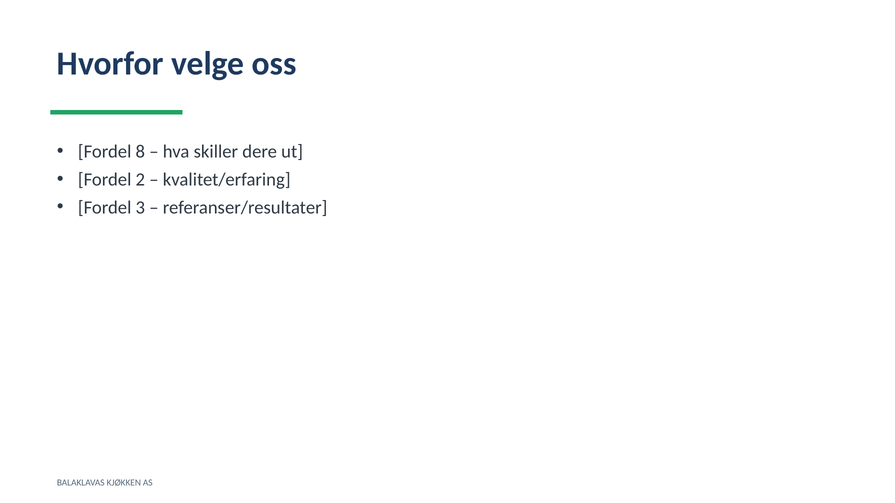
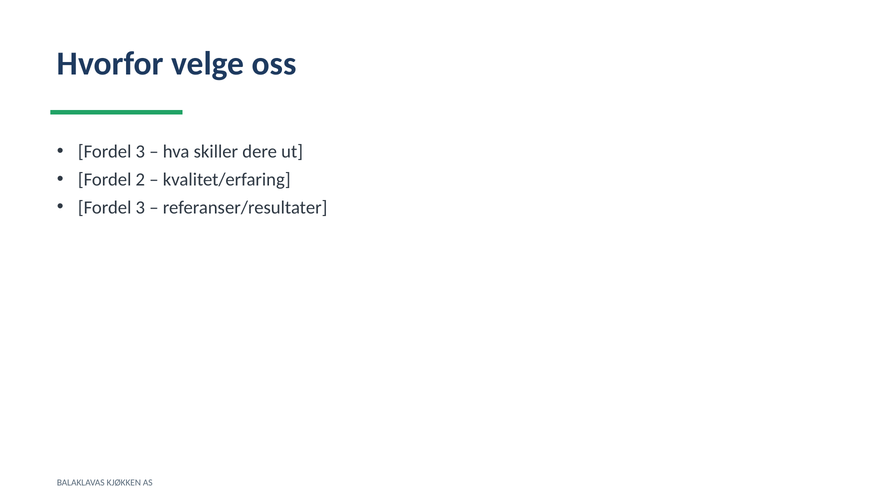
8: 8 -> 3 (140, 152)
